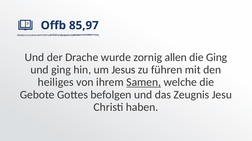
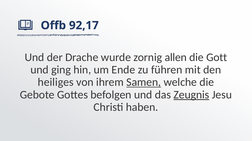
85,97: 85,97 -> 92,17 (84, 26)
die Ging: Ging -> Gott (217, 58)
Jesus: Jesus -> Ende (123, 70)
Zeugnis underline: none -> present (191, 95)
